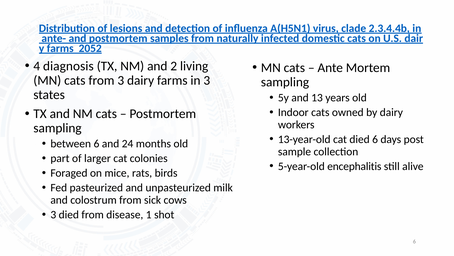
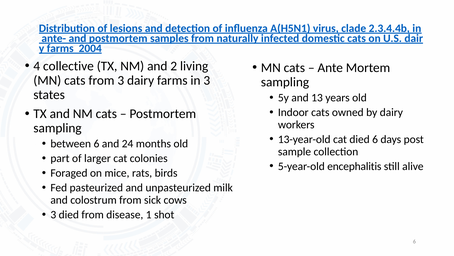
2052: 2052 -> 2004 (90, 48)
diagnosis: diagnosis -> collective (68, 66)
